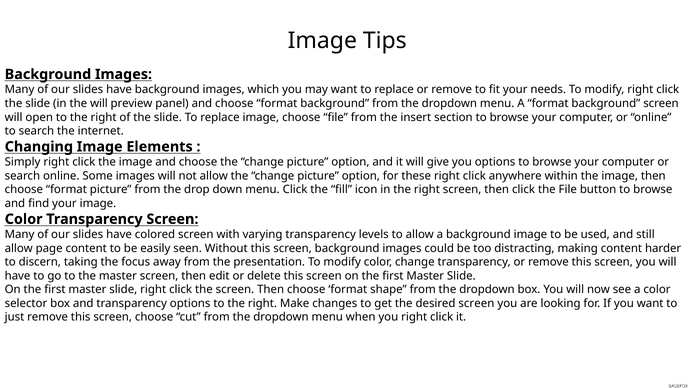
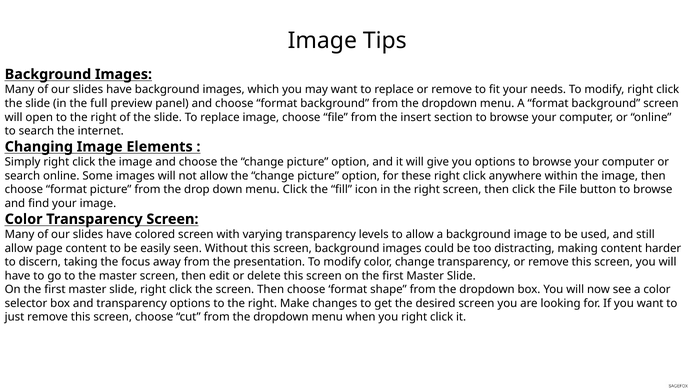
the will: will -> full (99, 103)
